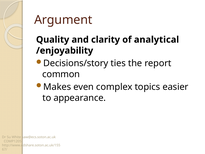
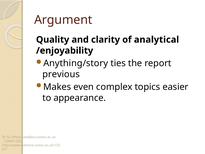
Decisions/story: Decisions/story -> Anything/story (76, 63)
common: common -> previous (61, 74)
